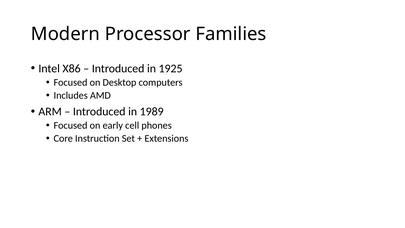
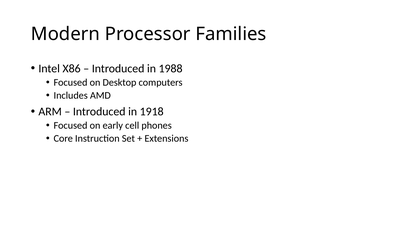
1925: 1925 -> 1988 (171, 68)
1989: 1989 -> 1918 (152, 112)
